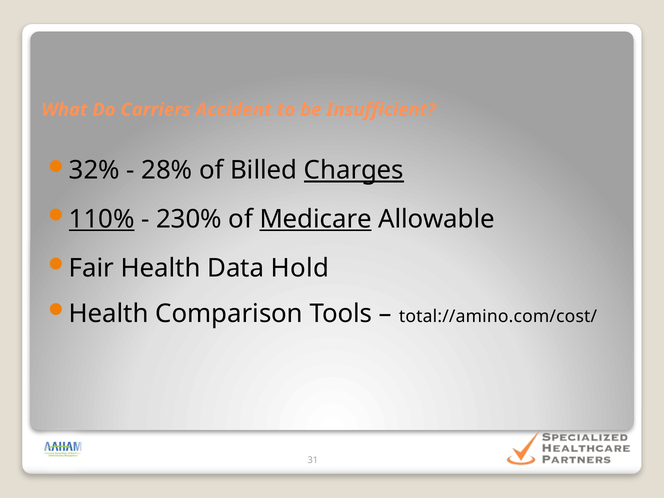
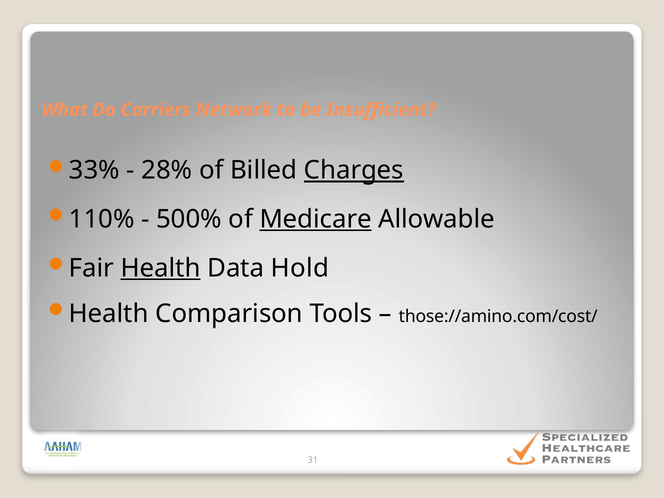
Accident: Accident -> Network (234, 110)
32%: 32% -> 33% (94, 170)
110% underline: present -> none (102, 219)
230%: 230% -> 500% (189, 219)
Health underline: none -> present (161, 268)
total://amino.com/cost/: total://amino.com/cost/ -> those://amino.com/cost/ (498, 316)
